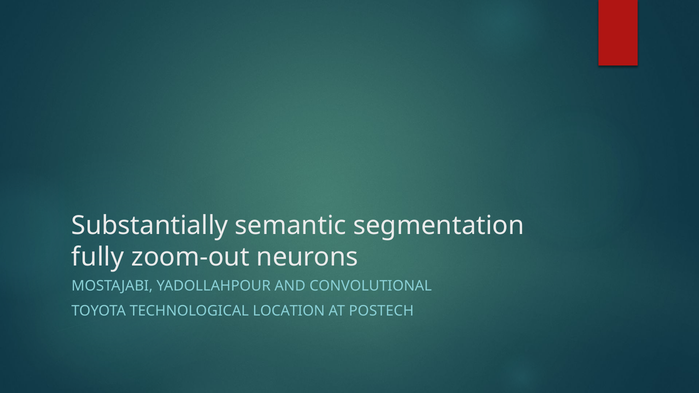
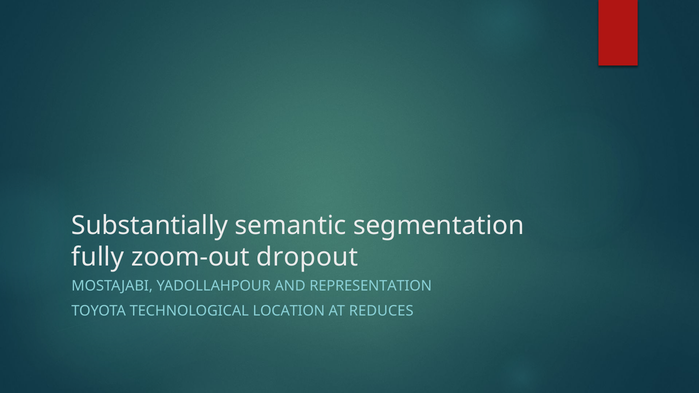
neurons: neurons -> dropout (307, 257)
CONVOLUTIONAL: CONVOLUTIONAL -> REPRESENTATION (371, 286)
POSTECH: POSTECH -> REDUCES (381, 311)
